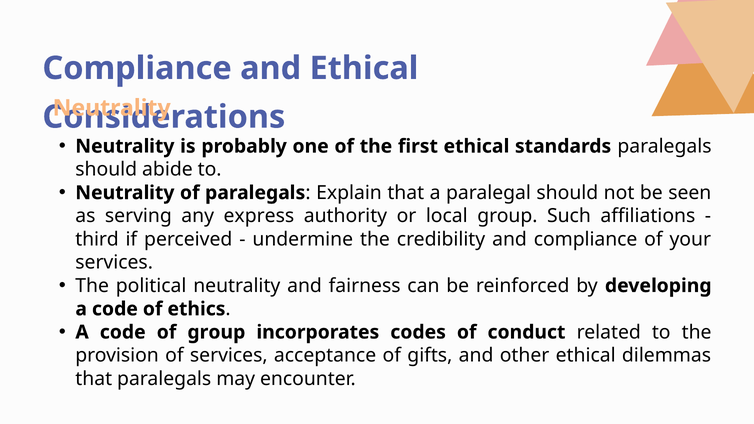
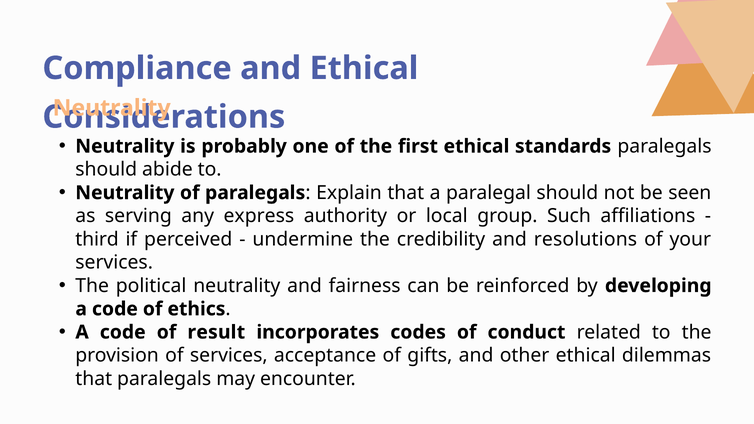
and compliance: compliance -> resolutions (585, 239)
of group: group -> result (216, 332)
